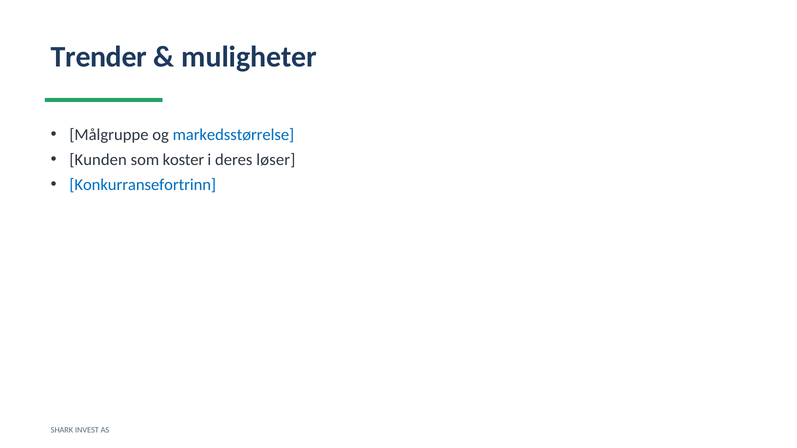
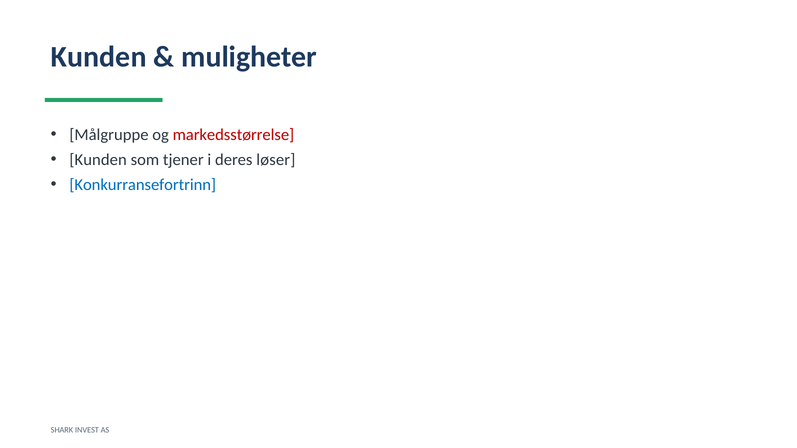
Trender: Trender -> Kunden (99, 57)
markedsstørrelse colour: blue -> red (233, 135)
koster: koster -> tjener (183, 160)
